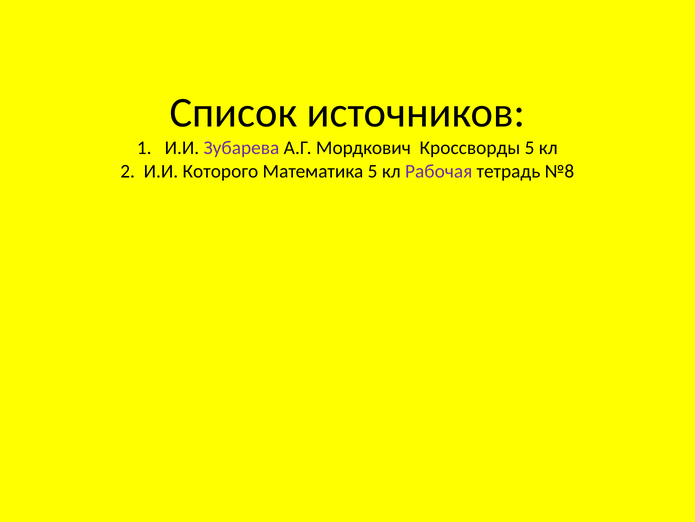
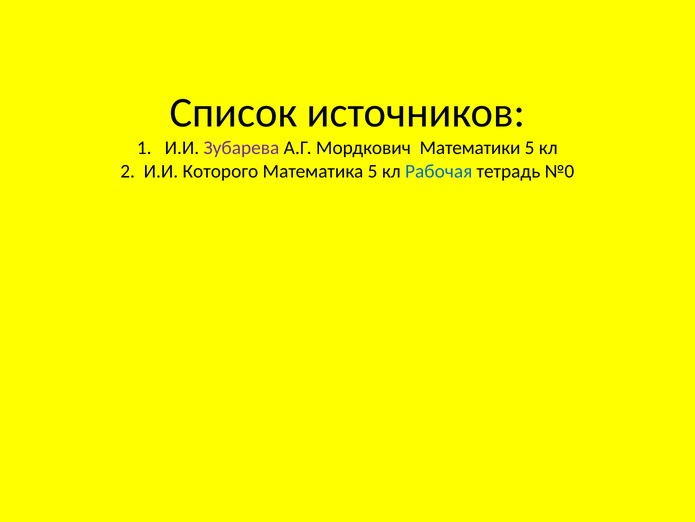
Кроссворды: Кроссворды -> Математики (470, 148)
Рабочая colour: purple -> blue (439, 171)
№8: №8 -> №0 (559, 171)
